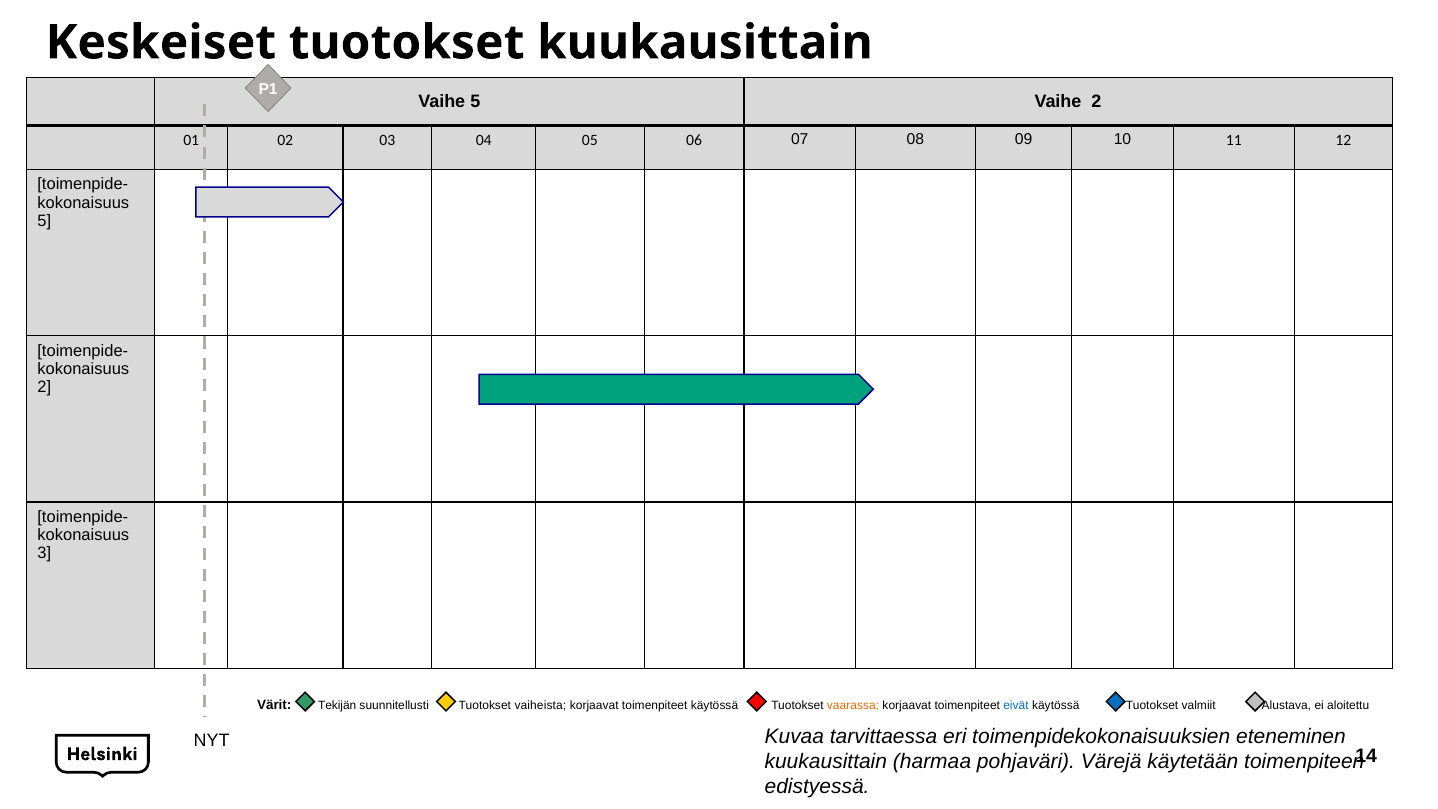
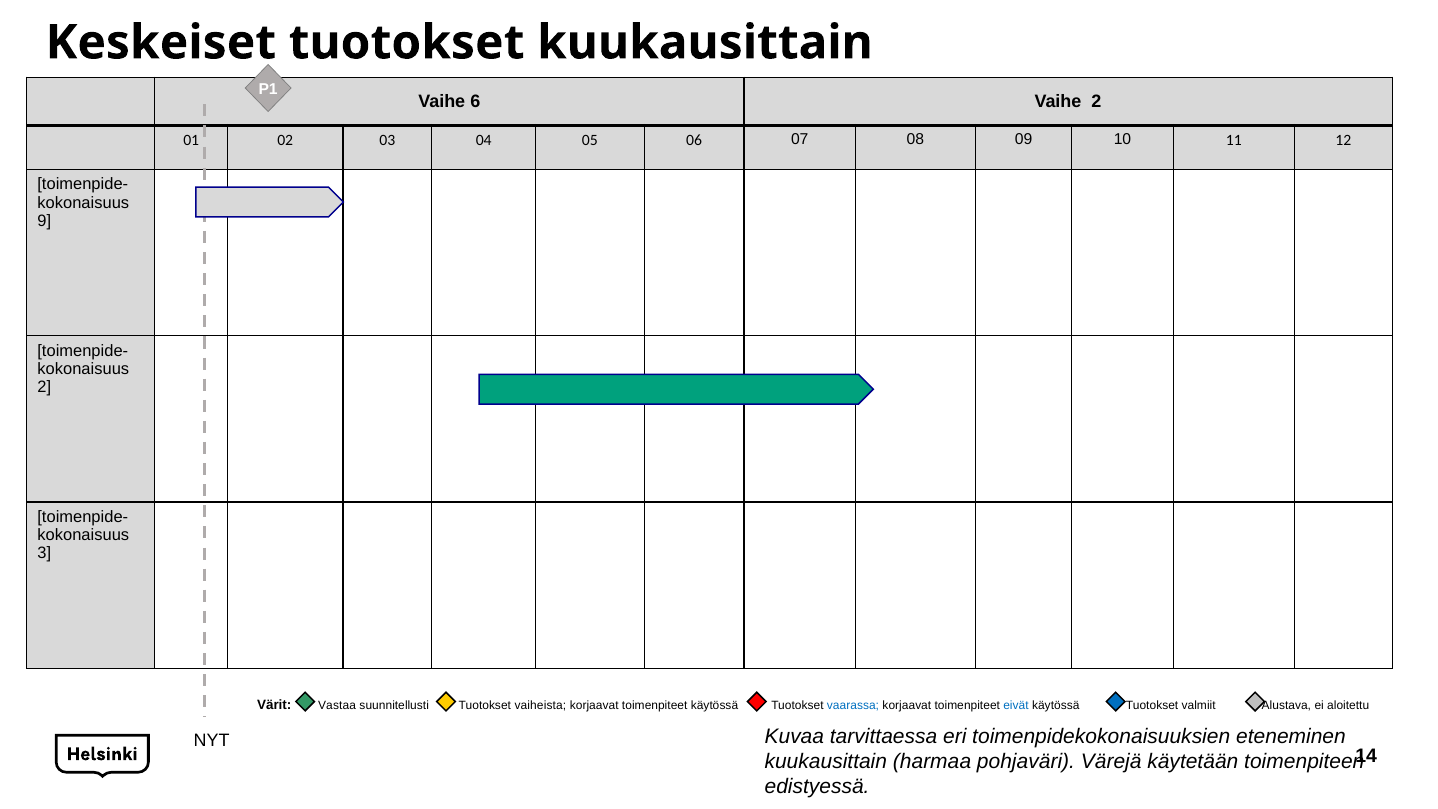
Vaihe 5: 5 -> 6 (475, 102)
5: 5 -> 9 (44, 221)
Tekijän: Tekijän -> Vastaa (337, 706)
vaarassa colour: orange -> blue (853, 706)
